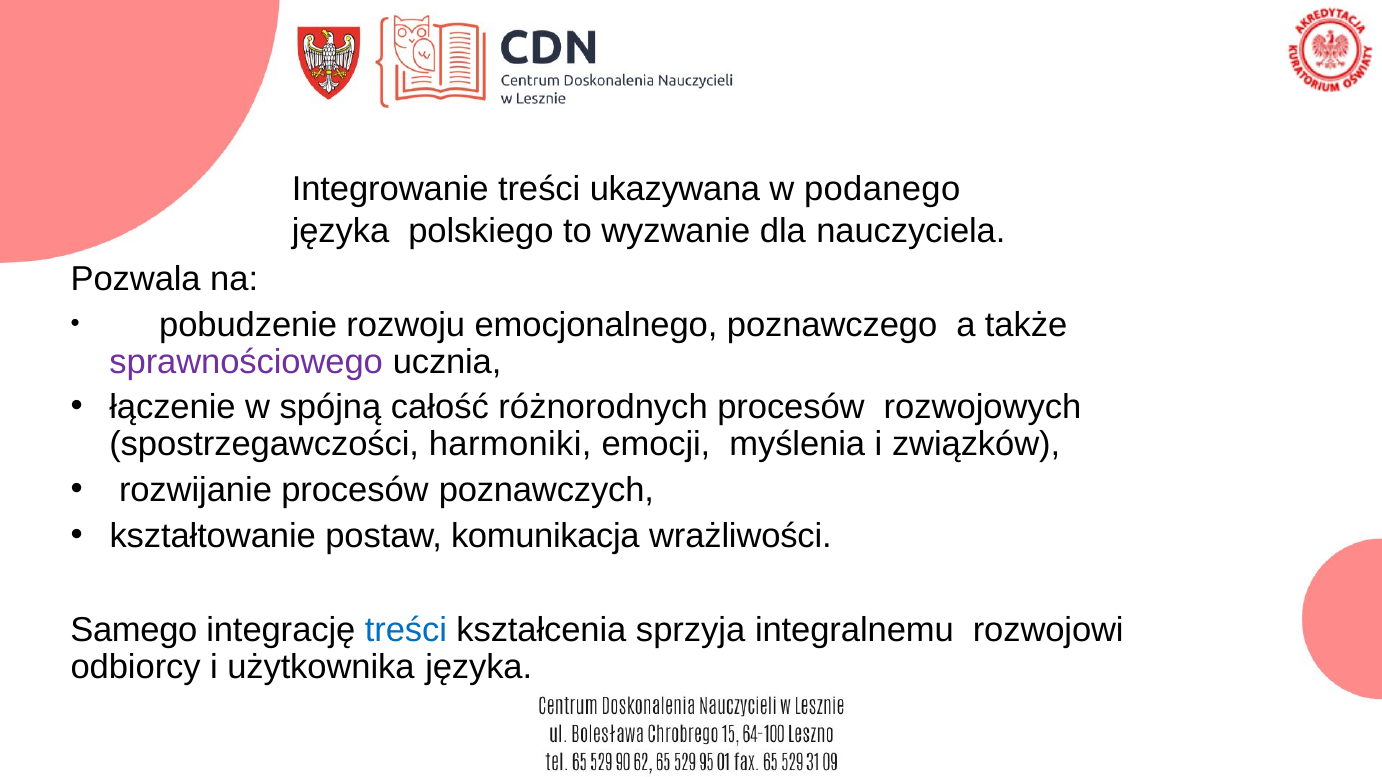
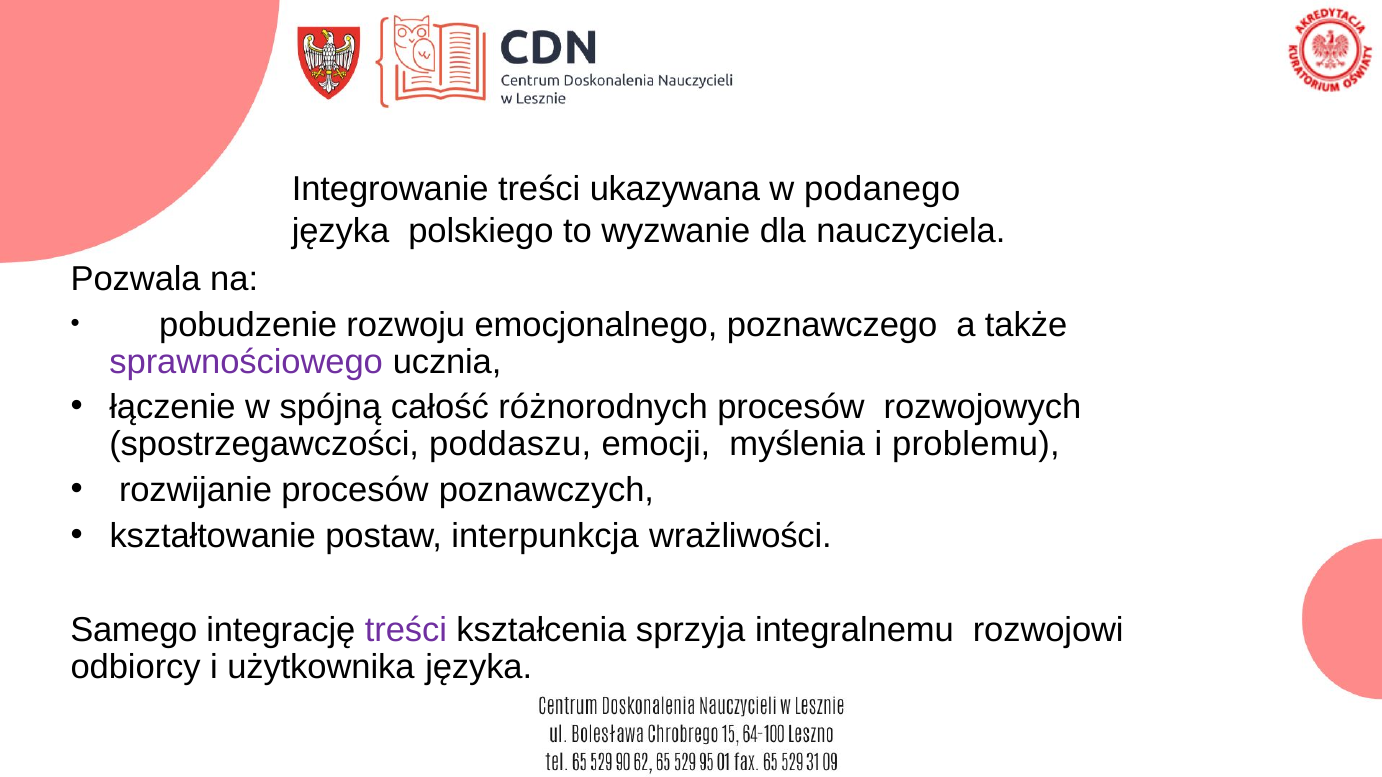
harmoniki: harmoniki -> poddaszu (510, 444)
związków: związków -> problemu (976, 444)
komunikacja: komunikacja -> interpunkcja (545, 536)
treści colour: blue -> purple (406, 630)
